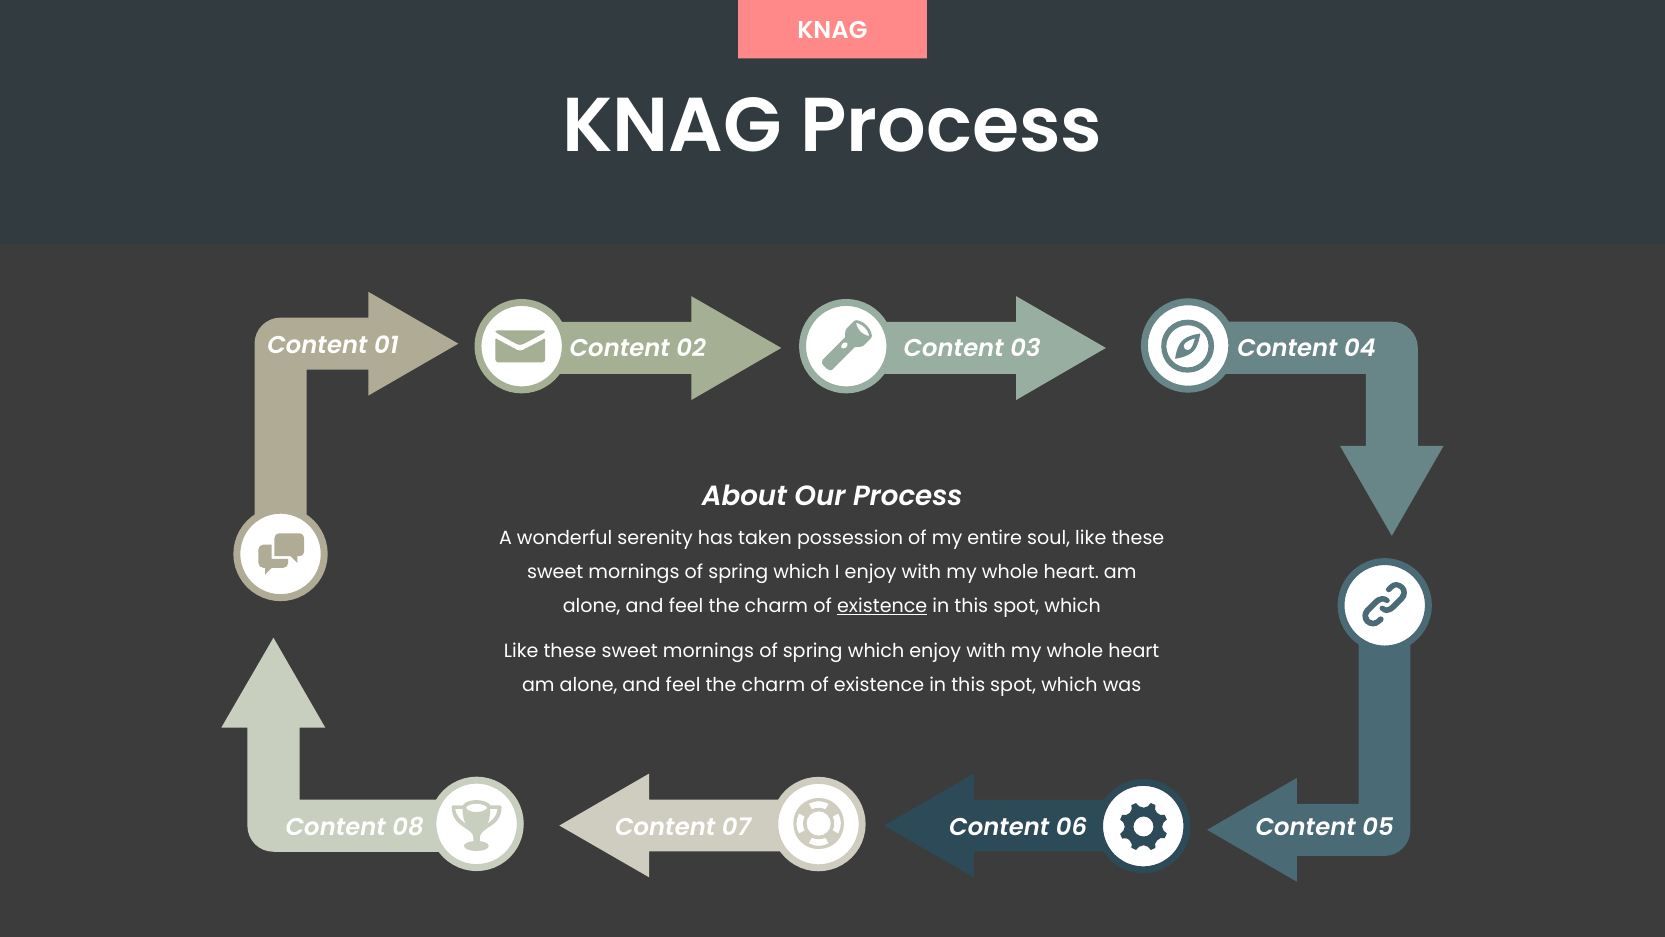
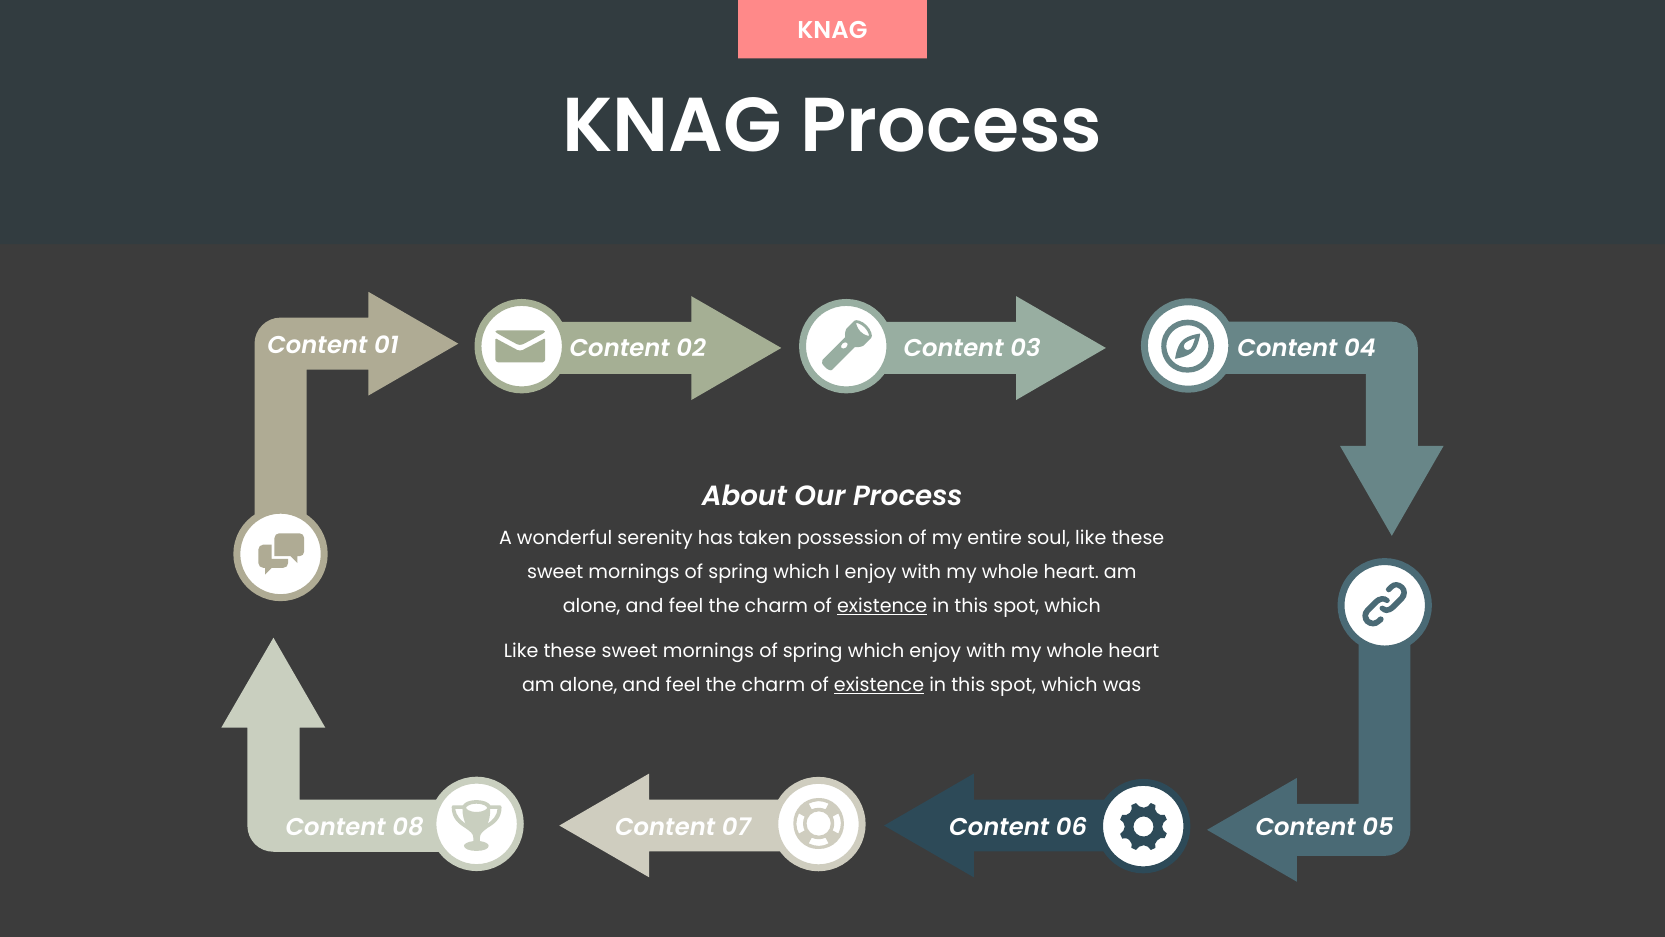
existence underline: none -> present (879, 685)
